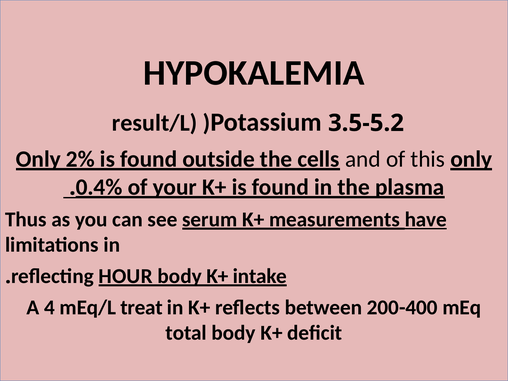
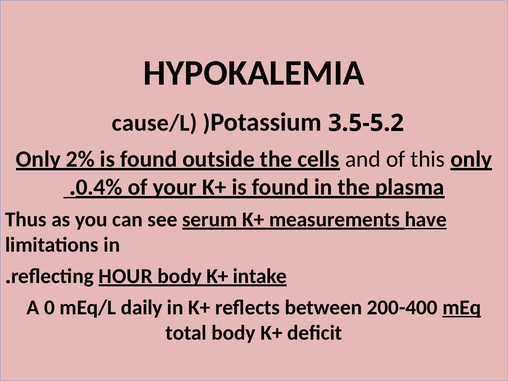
result/L: result/L -> cause/L (155, 123)
4: 4 -> 0 (49, 308)
treat: treat -> daily (142, 308)
mEq underline: none -> present (462, 308)
